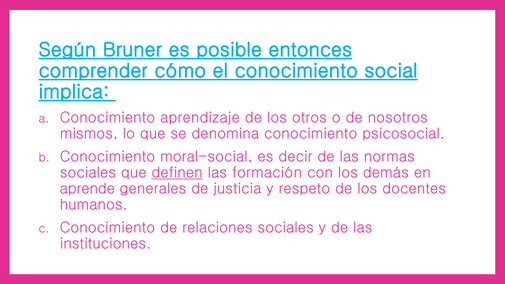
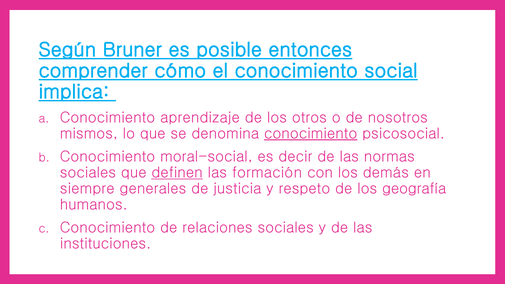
conocimiento underline: none -> present (311, 134)
aprende: aprende -> siempre (87, 189)
docentes: docentes -> geografía (414, 189)
